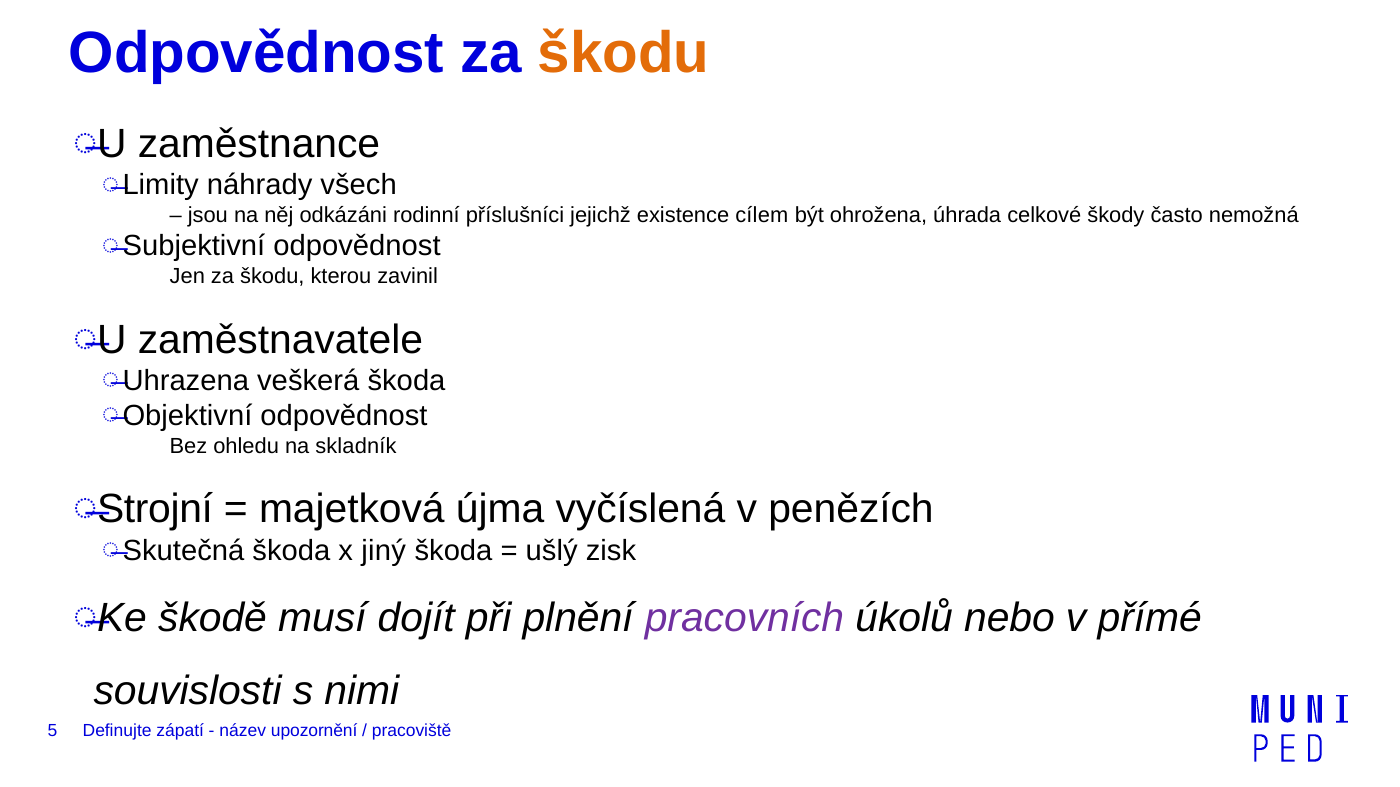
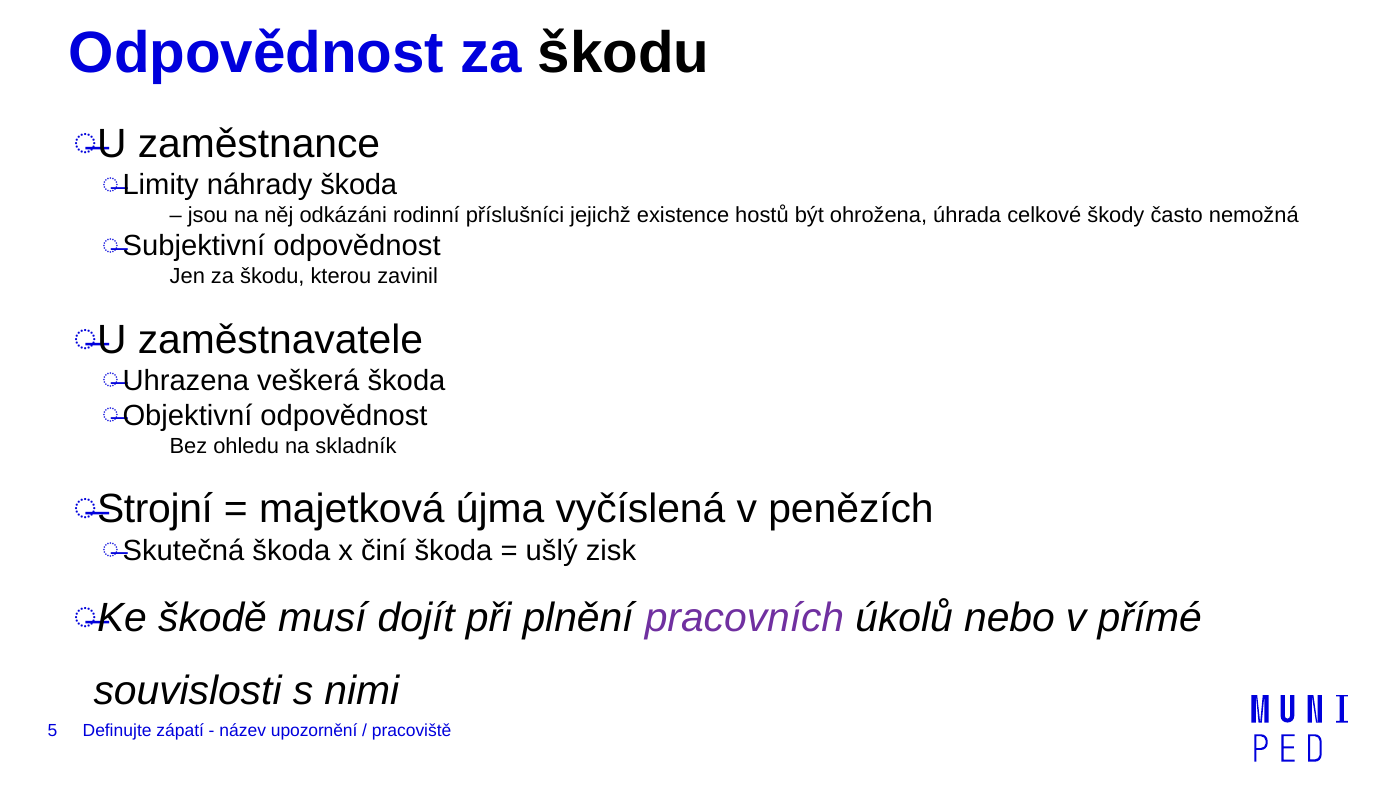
škodu colour: orange -> black (624, 53)
náhrady všech: všech -> škoda (359, 185)
cílem: cílem -> hostů (762, 215)
jiný: jiný -> činí (384, 551)
